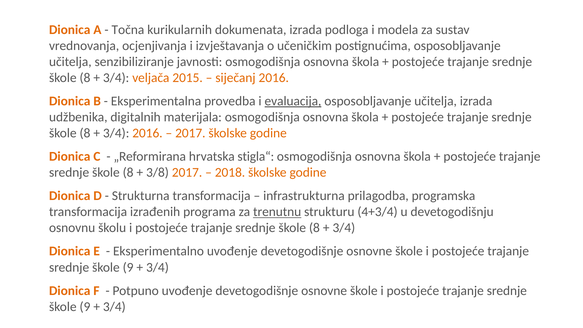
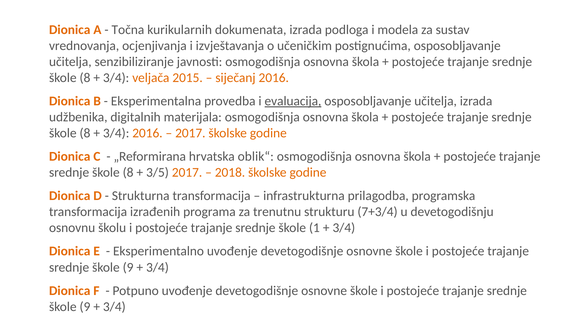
stigla“: stigla“ -> oblik“ (256, 156)
3/8: 3/8 -> 3/5 (157, 172)
trenutnu underline: present -> none (277, 212)
4+3/4: 4+3/4 -> 7+3/4 (377, 212)
8: 8 -> 1 (314, 228)
